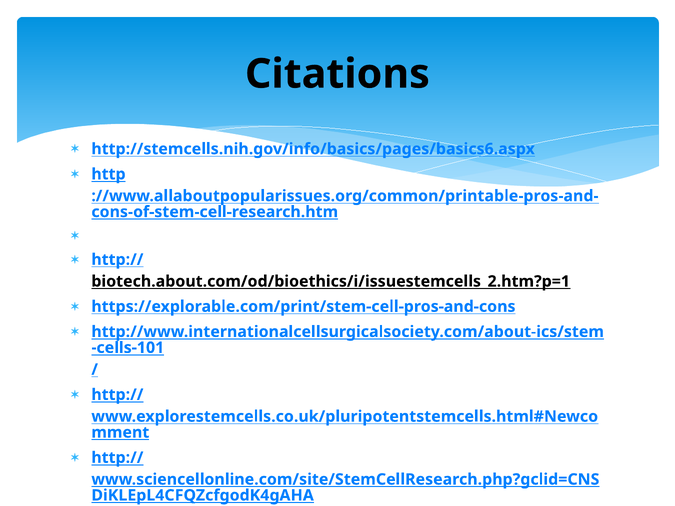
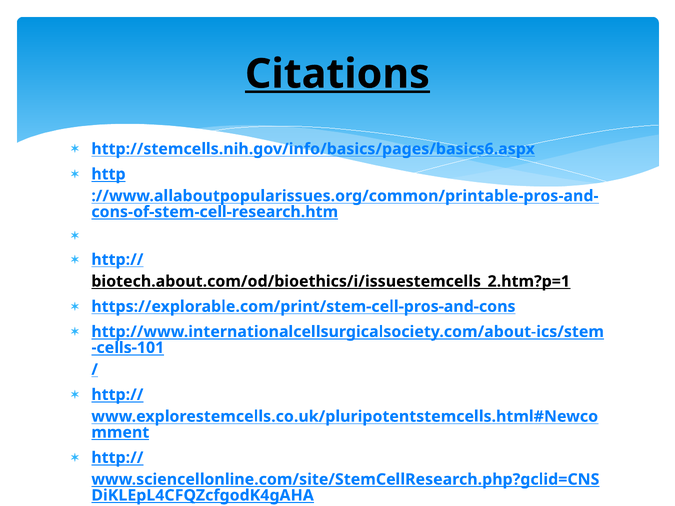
Citations underline: none -> present (337, 74)
